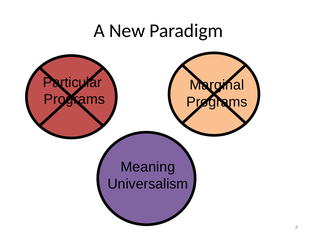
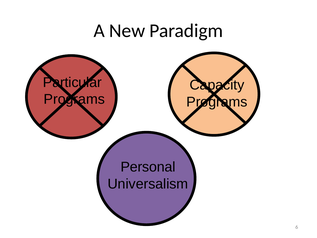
Marginal: Marginal -> Capacity (217, 85)
Meaning: Meaning -> Personal (148, 167)
